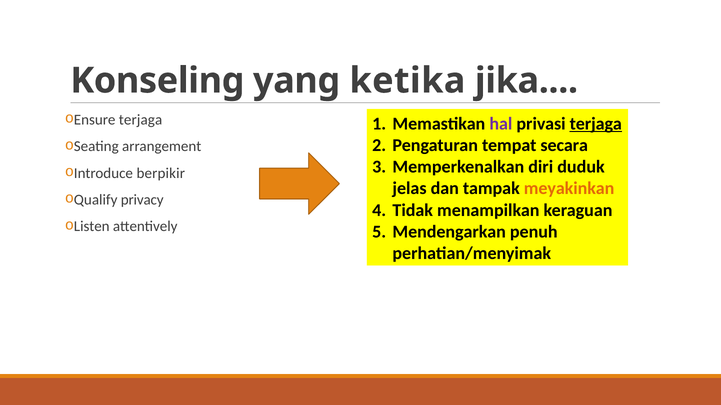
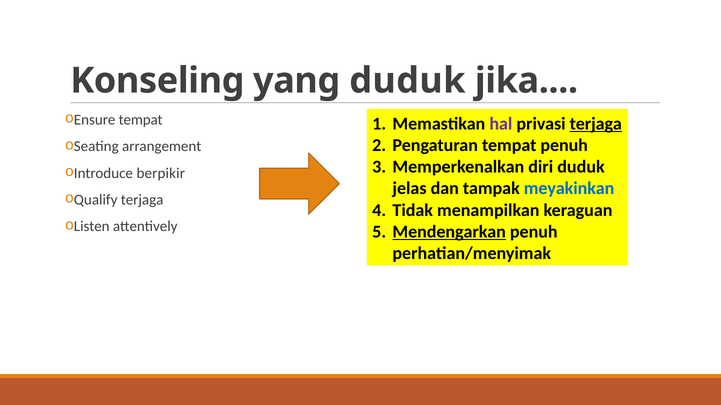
yang ketika: ketika -> duduk (407, 81)
terjaga: terjaga -> tempat (141, 120)
tempat secara: secara -> penuh (564, 146)
meyakinkan colour: orange -> blue (569, 189)
privacy: privacy -> terjaga (142, 200)
Mendengarkan underline: none -> present (449, 232)
